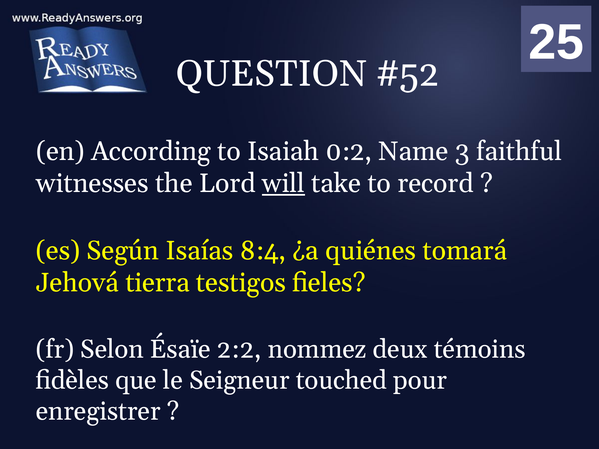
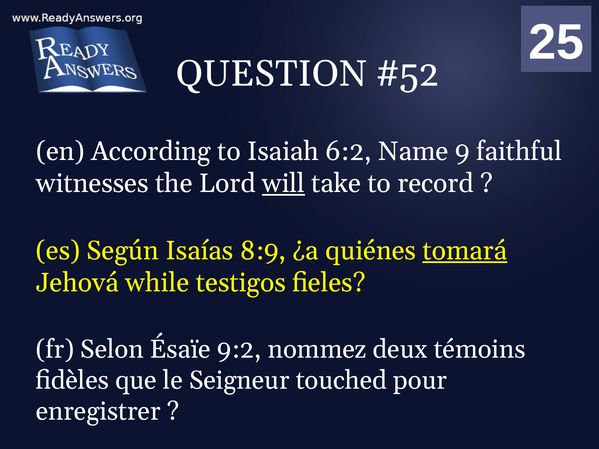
0:2: 0:2 -> 6:2 (349, 152)
3: 3 -> 9 (462, 152)
8:4: 8:4 -> 8:9 (263, 251)
tomará underline: none -> present (465, 251)
tierra: tierra -> while (157, 283)
2:2: 2:2 -> 9:2 (239, 350)
